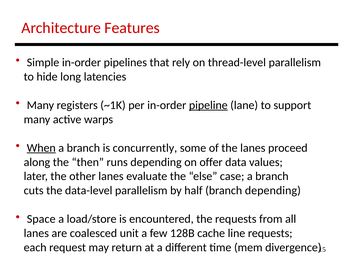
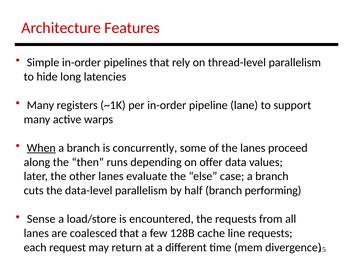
pipeline underline: present -> none (208, 105)
branch depending: depending -> performing (273, 191)
Space: Space -> Sense (41, 219)
coalesced unit: unit -> that (129, 233)
